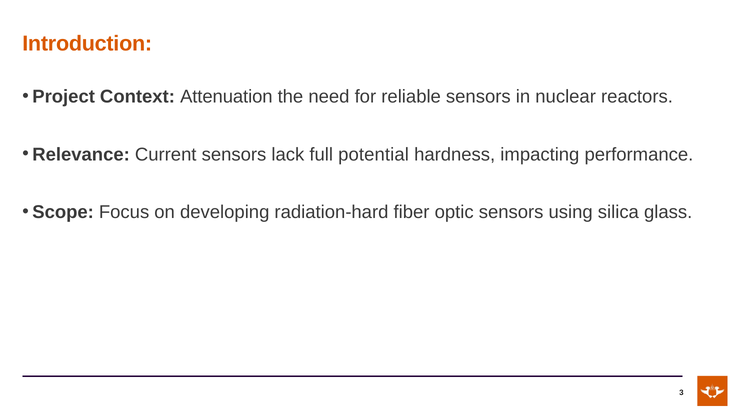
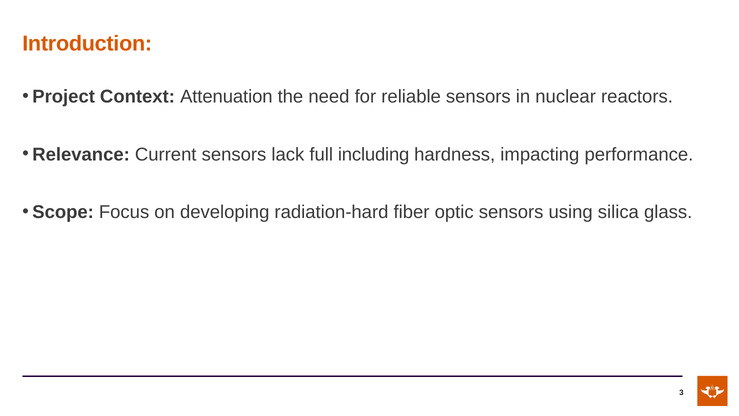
potential: potential -> including (374, 154)
